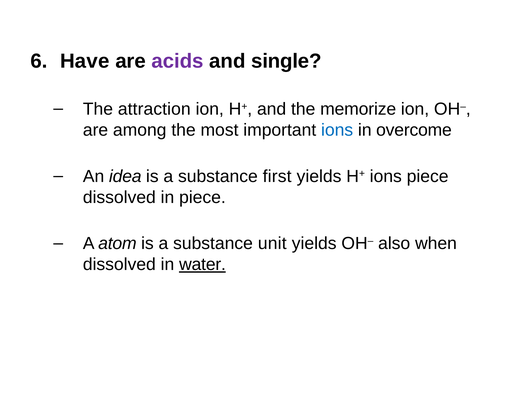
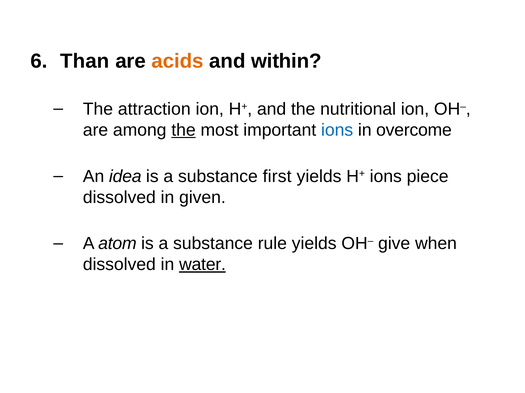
Have: Have -> Than (85, 61)
acids colour: purple -> orange (178, 61)
single: single -> within (286, 61)
memorize: memorize -> nutritional (358, 109)
the underline: none -> present (184, 130)
in piece: piece -> given (202, 198)
unit: unit -> rule (272, 244)
also: also -> give (394, 244)
